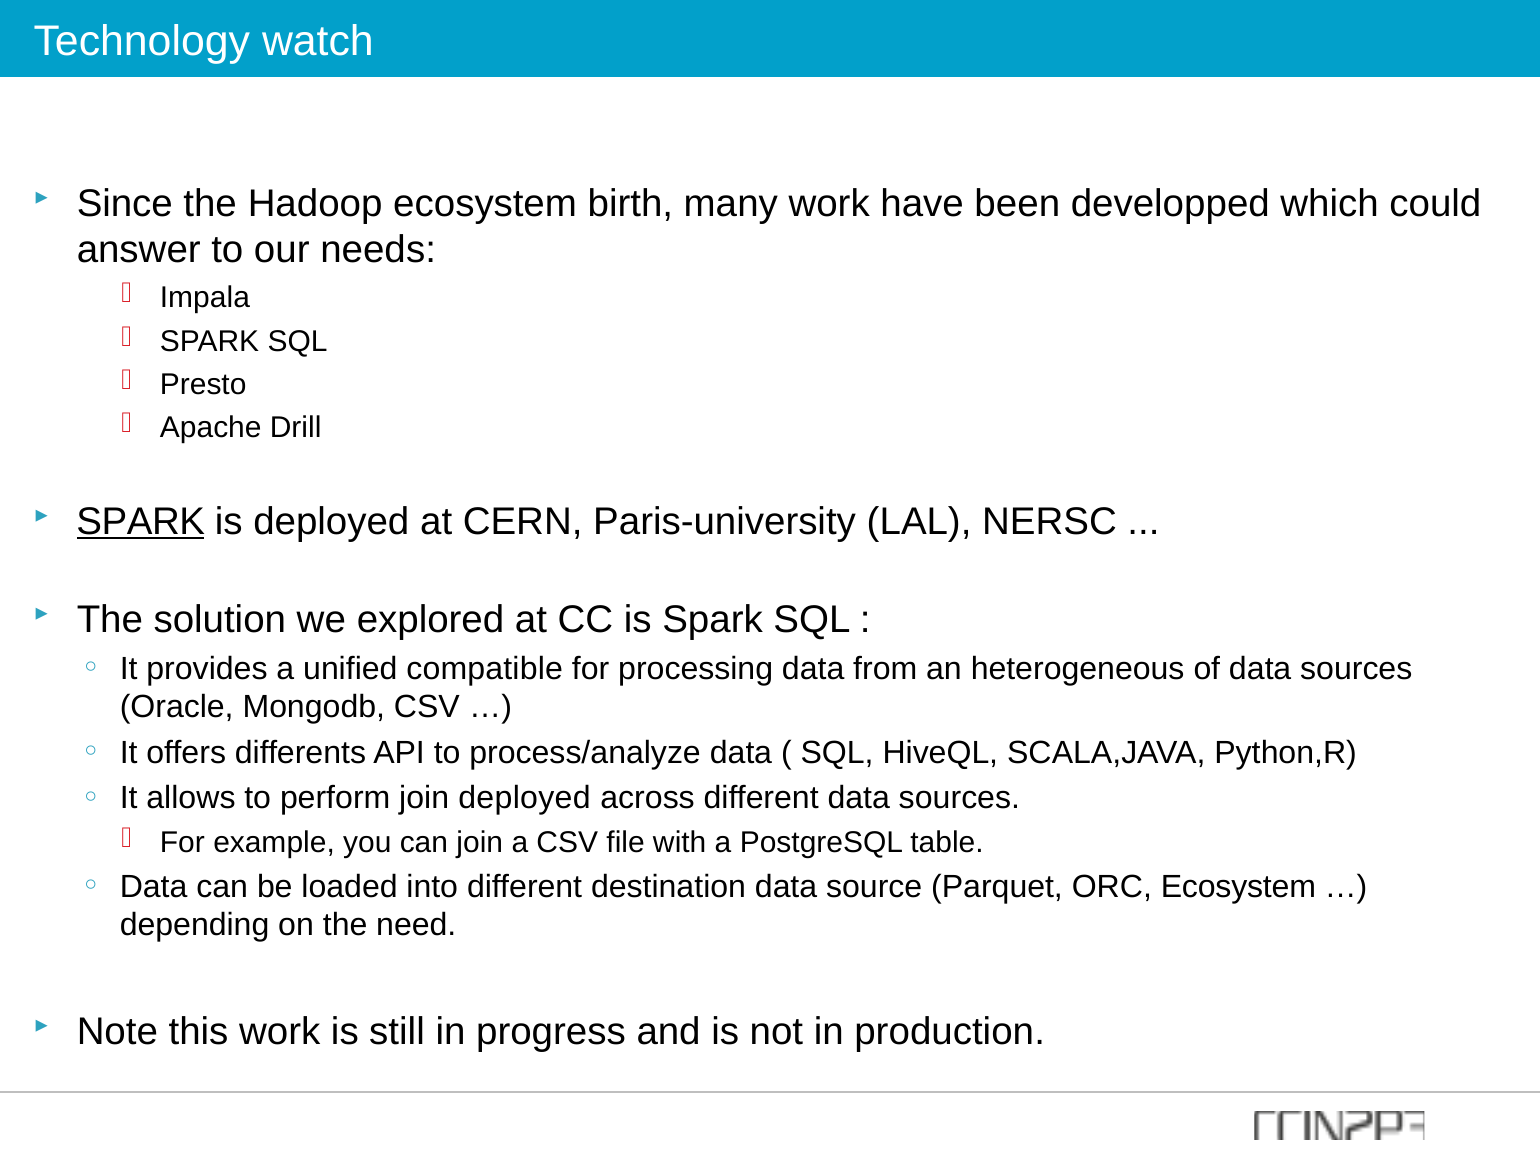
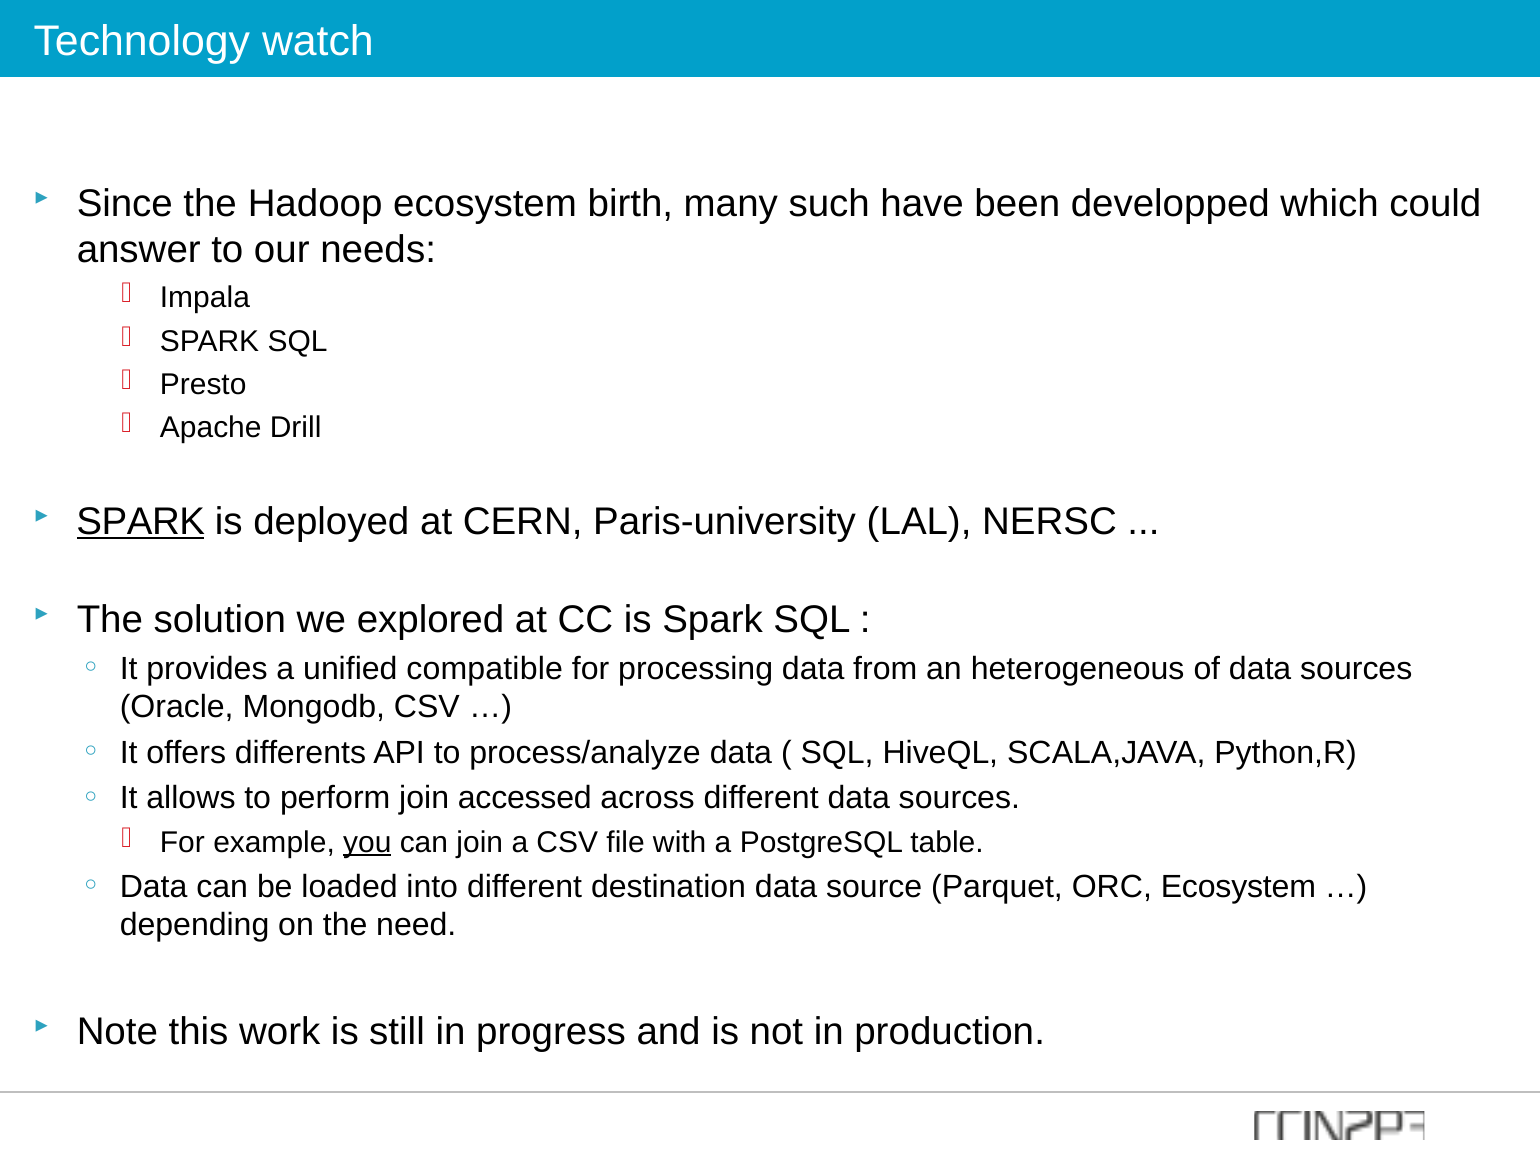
many work: work -> such (829, 204)
join deployed: deployed -> accessed (525, 798)
you underline: none -> present (367, 842)
